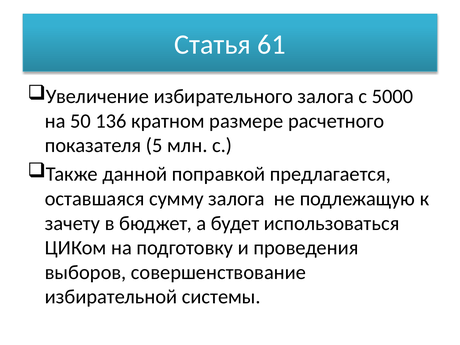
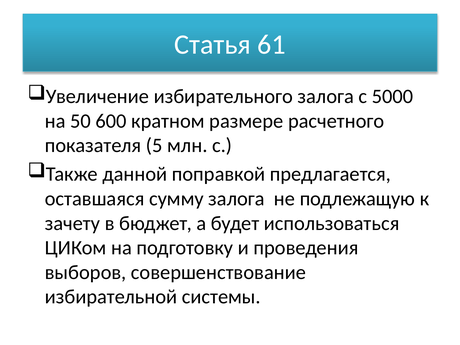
136: 136 -> 600 (111, 121)
